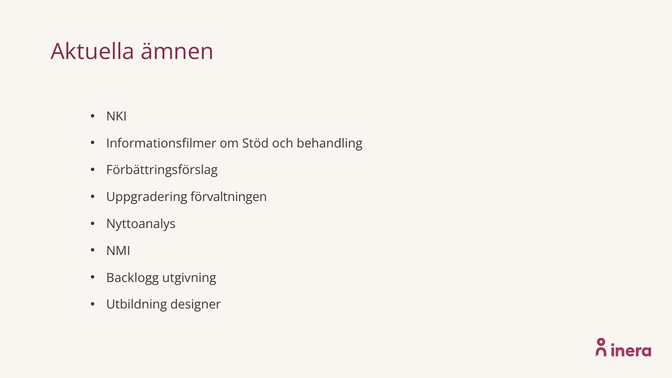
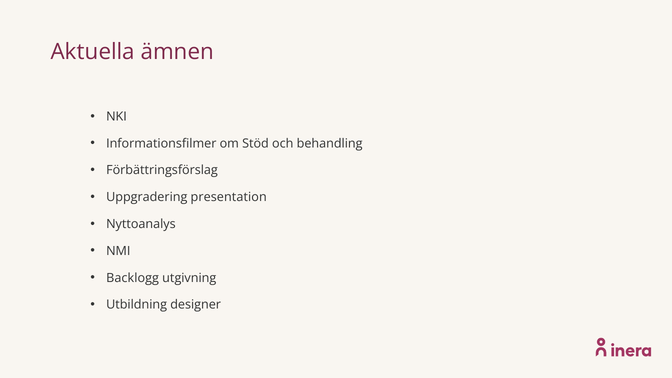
förvaltningen: förvaltningen -> presentation (229, 197)
